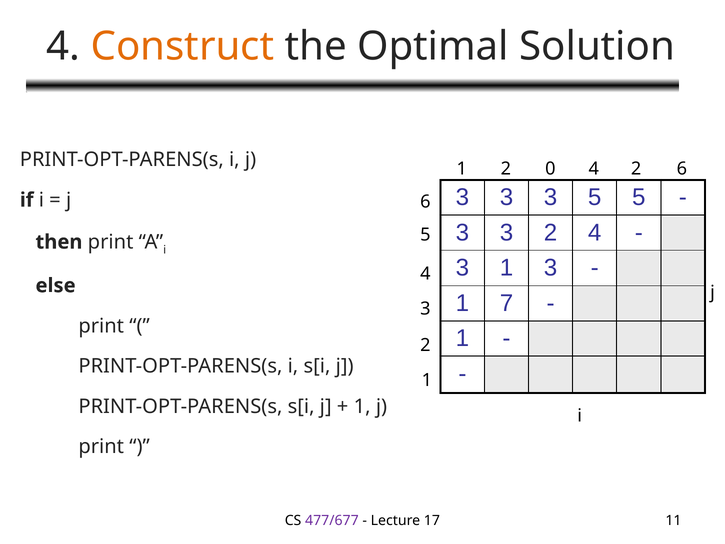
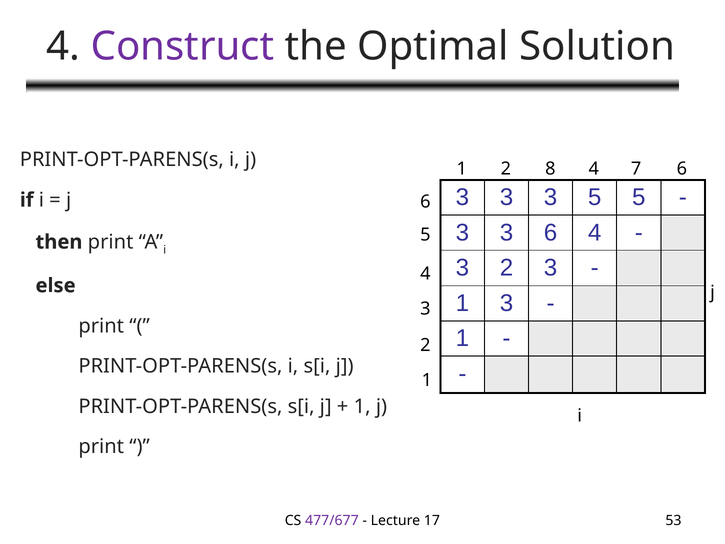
Construct colour: orange -> purple (182, 47)
0: 0 -> 8 (550, 169)
4 2: 2 -> 7 (636, 169)
3 3 2: 2 -> 6 (551, 232)
3 1: 1 -> 2 (506, 268)
1 7: 7 -> 3 (506, 303)
11: 11 -> 53 (673, 520)
